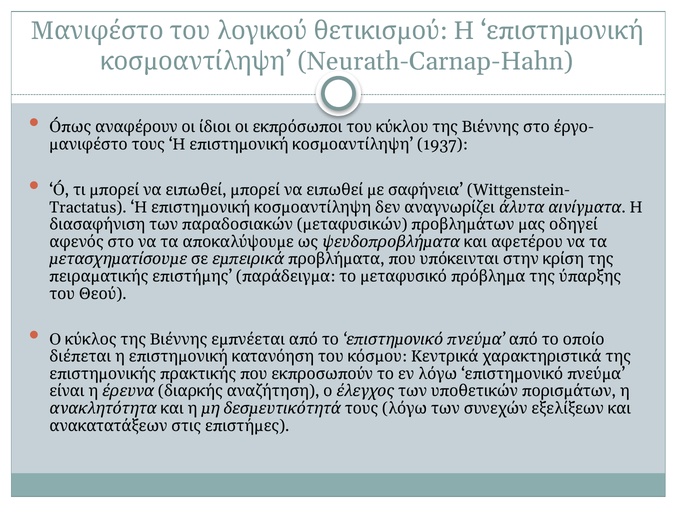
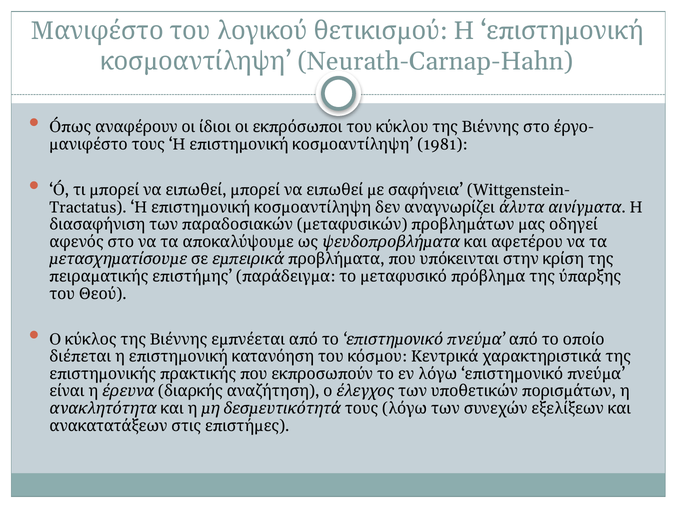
1937: 1937 -> 1981 (442, 144)
